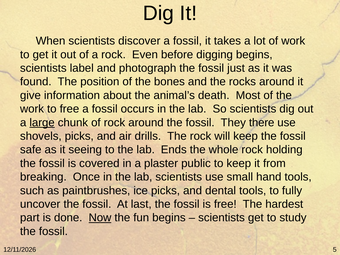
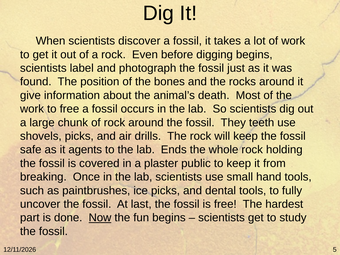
large underline: present -> none (42, 123)
there: there -> teeth (262, 123)
seeing: seeing -> agents (85, 150)
